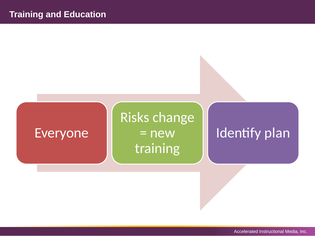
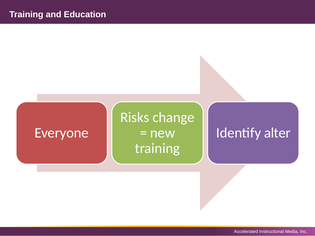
plan: plan -> alter (277, 133)
